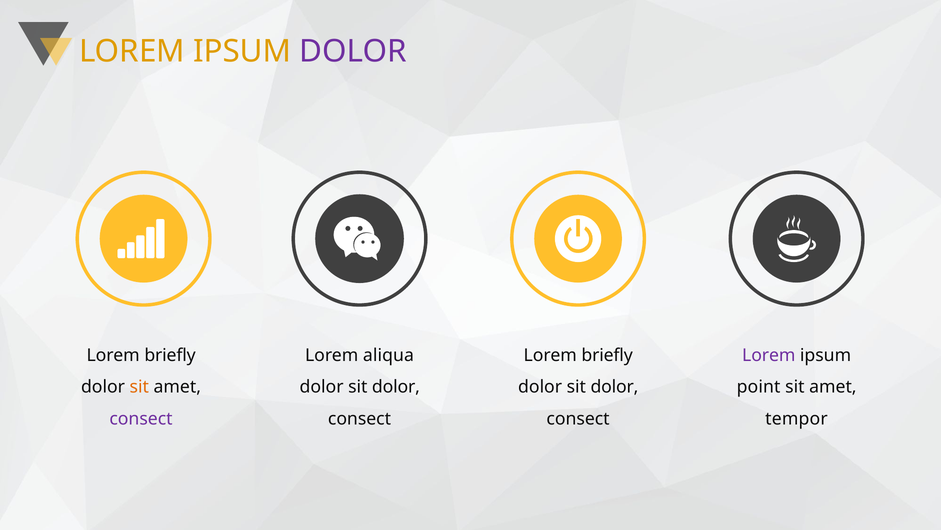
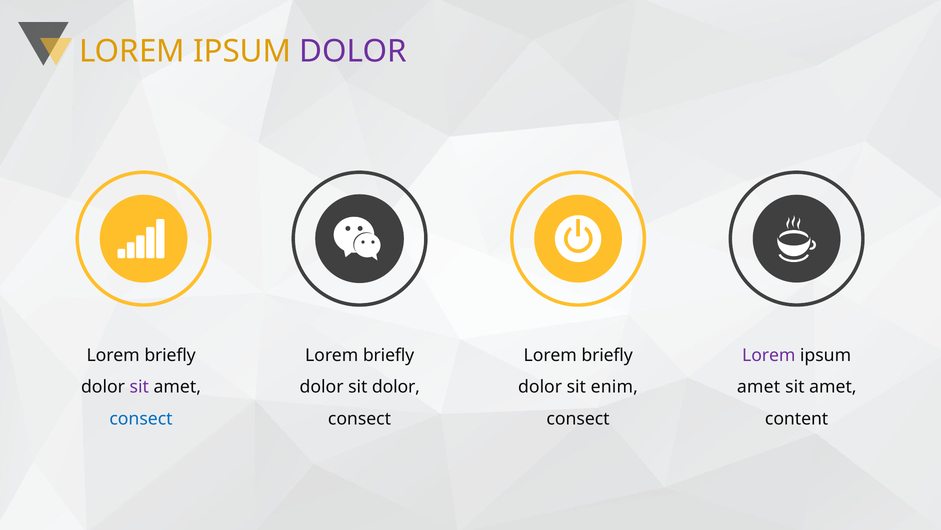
aliqua: aliqua -> briefly (389, 355)
sit colour: orange -> purple (139, 387)
dolor: dolor -> enim (614, 387)
point: point -> amet (759, 387)
consect colour: purple -> blue (141, 418)
tempor: tempor -> content (797, 418)
